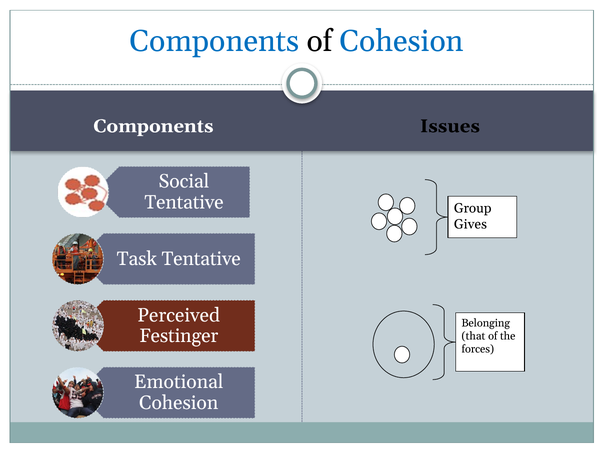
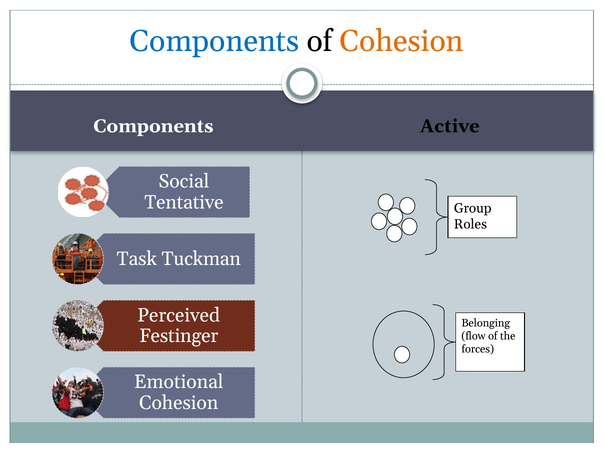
Cohesion colour: blue -> orange (402, 41)
Issues: Issues -> Active (450, 126)
Gives: Gives -> Roles (470, 224)
Tentative: Tentative -> Tuckman (201, 259)
that: that -> flow (474, 336)
